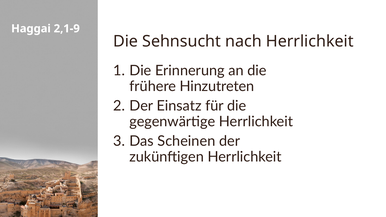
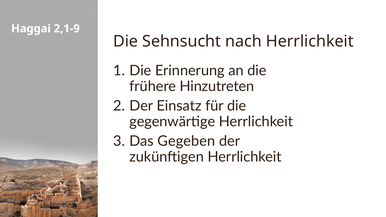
Scheinen: Scheinen -> Gegeben (186, 141)
